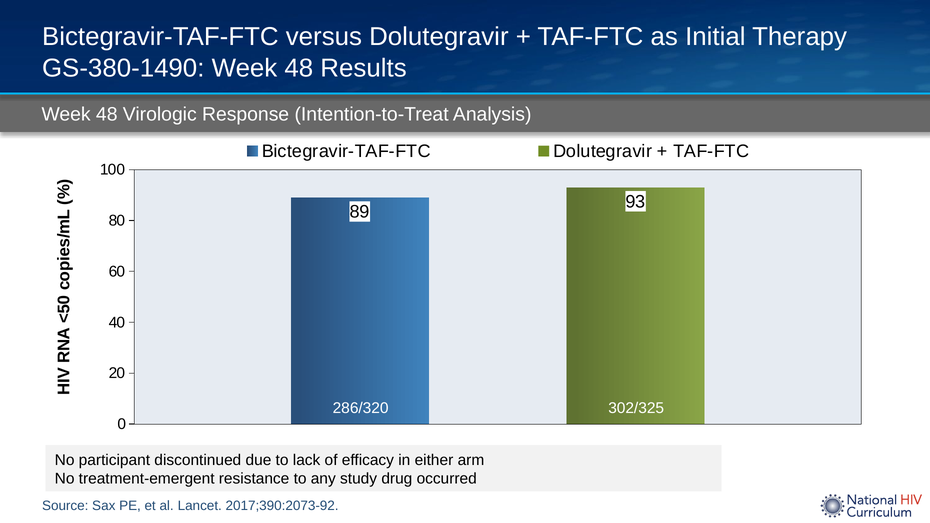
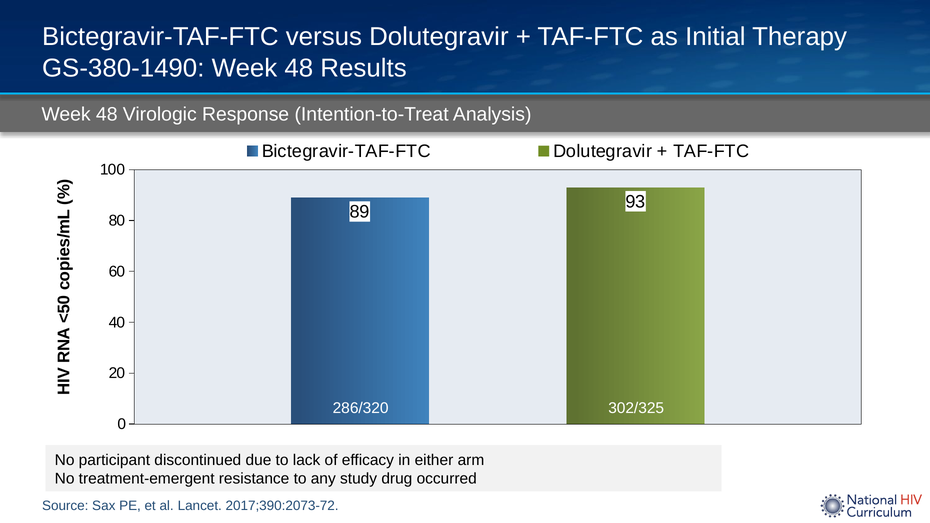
2017;390:2073-92: 2017;390:2073-92 -> 2017;390:2073-72 (282, 506)
